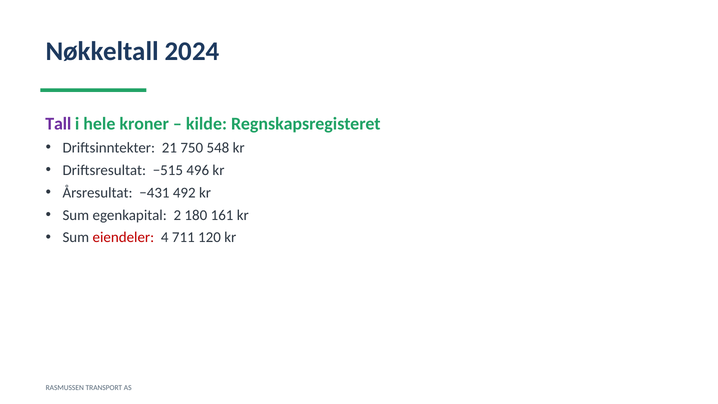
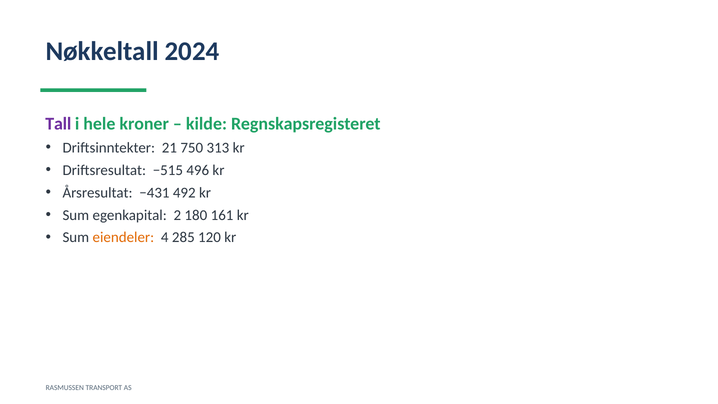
548: 548 -> 313 (218, 148)
eiendeler colour: red -> orange (123, 237)
711: 711 -> 285 (183, 237)
